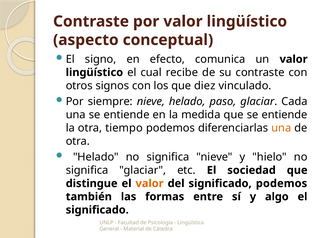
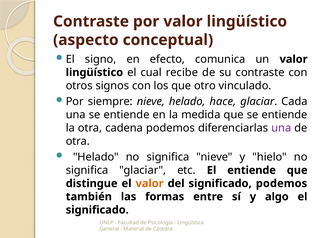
diez: diez -> otro (205, 86)
paso: paso -> hace (223, 102)
tiempo: tiempo -> cadena (124, 128)
una colour: orange -> purple (281, 128)
El sociedad: sociedad -> entiende (252, 171)
